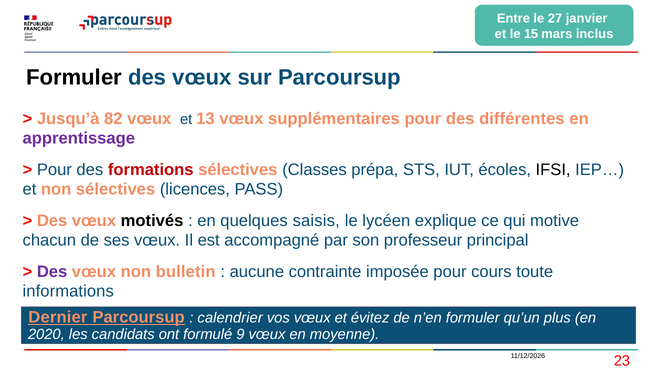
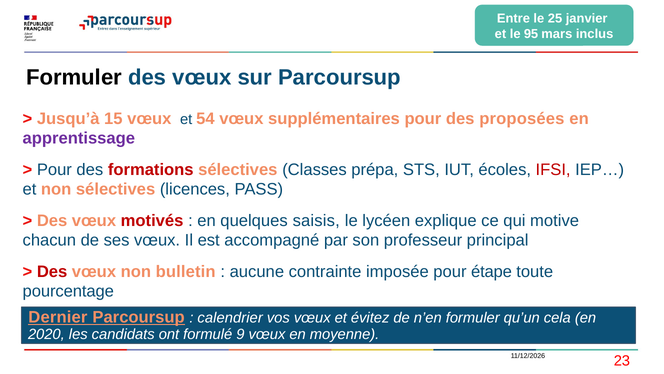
27: 27 -> 25 (555, 18)
15: 15 -> 95 (531, 34)
82: 82 -> 15 (113, 118)
13: 13 -> 54 (205, 118)
différentes: différentes -> proposées (522, 118)
IFSI colour: black -> red (553, 169)
motivés colour: black -> red (152, 220)
Des colour: purple -> red (52, 271)
cours: cours -> étape (491, 271)
informations: informations -> pourcentage (68, 291)
plus: plus -> cela (557, 317)
